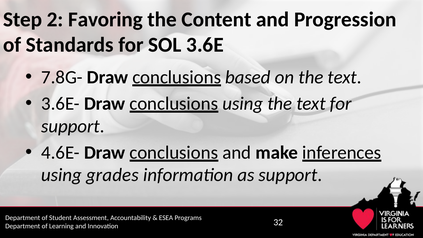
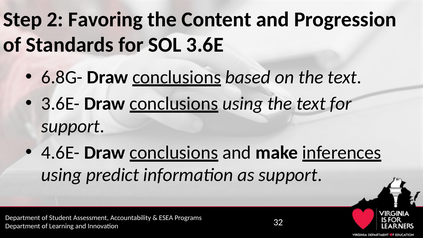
7.8G-: 7.8G- -> 6.8G- (62, 77)
grades: grades -> predict (113, 175)
